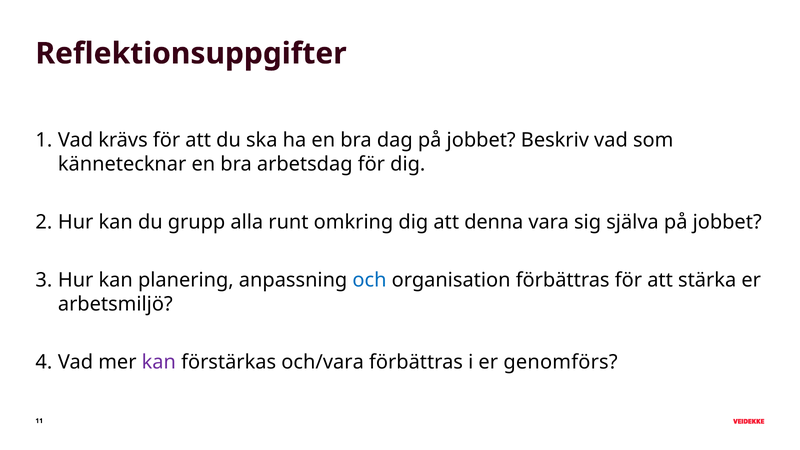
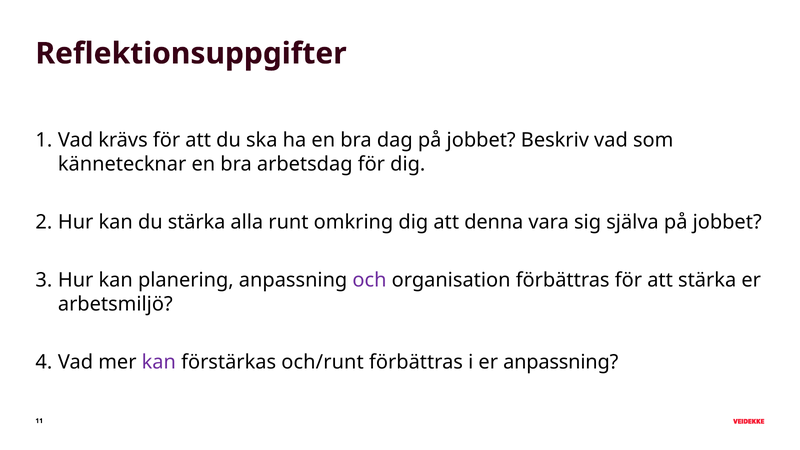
du grupp: grupp -> stärka (197, 222)
och colour: blue -> purple (369, 280)
och/vara: och/vara -> och/runt (323, 362)
er genomförs: genomförs -> anpassning (561, 362)
